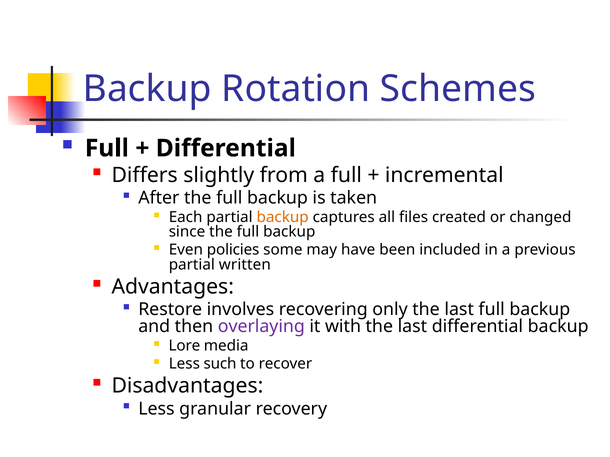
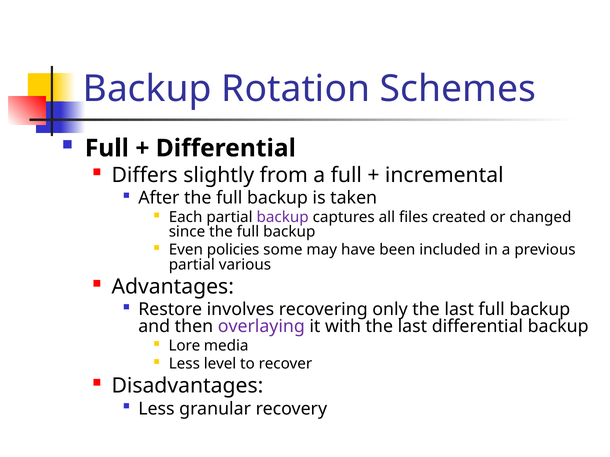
backup colour: orange -> purple (283, 218)
written: written -> various (245, 265)
such: such -> level (220, 364)
